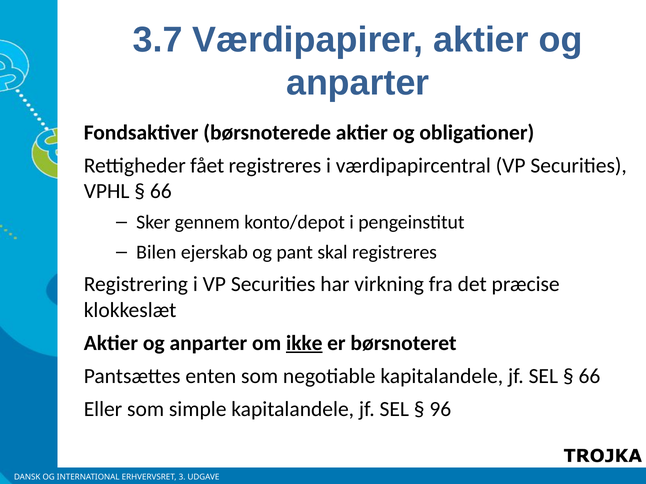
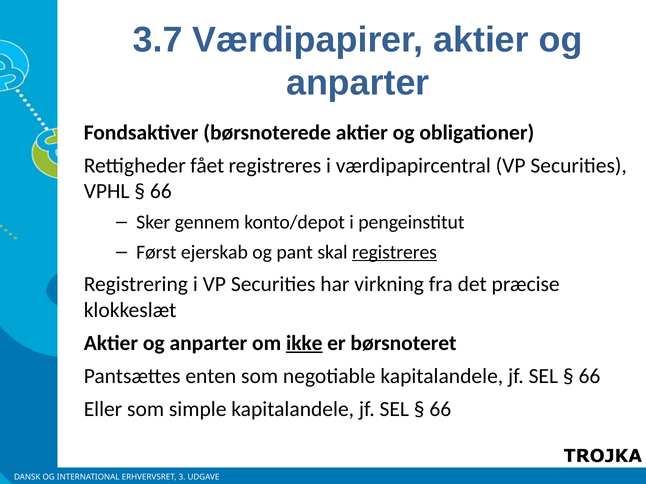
Bilen: Bilen -> Først (156, 252)
registreres underline: none -> present (395, 252)
96: 96 -> 66 (440, 409)
